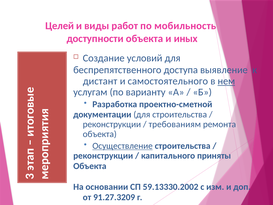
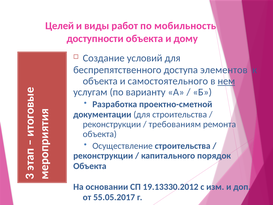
иных: иных -> дому (186, 38)
выявление: выявление -> элементов (224, 70)
дистант: дистант -> объекта (100, 81)
Осуществление underline: present -> none (123, 146)
приняты: приняты -> порядок (214, 156)
59.13330.2002: 59.13330.2002 -> 19.13330.2012 (171, 187)
91.27.3209: 91.27.3209 -> 55.05.2017 (114, 197)
